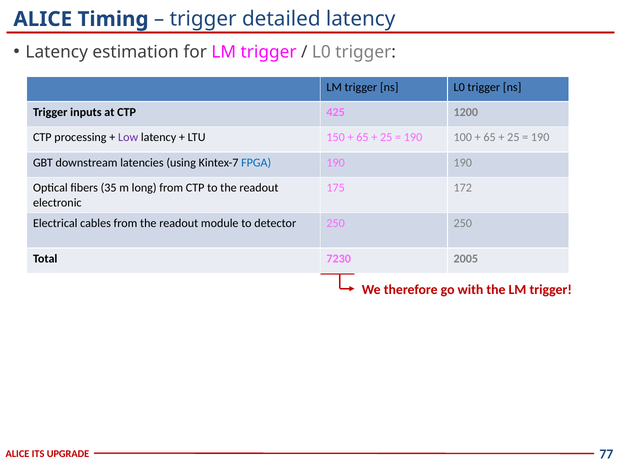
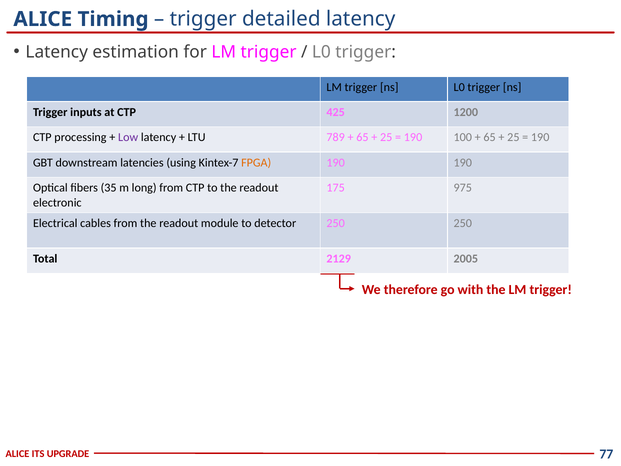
150: 150 -> 789 (336, 137)
FPGA colour: blue -> orange (256, 163)
172: 172 -> 975 (463, 188)
7230: 7230 -> 2129 (339, 259)
